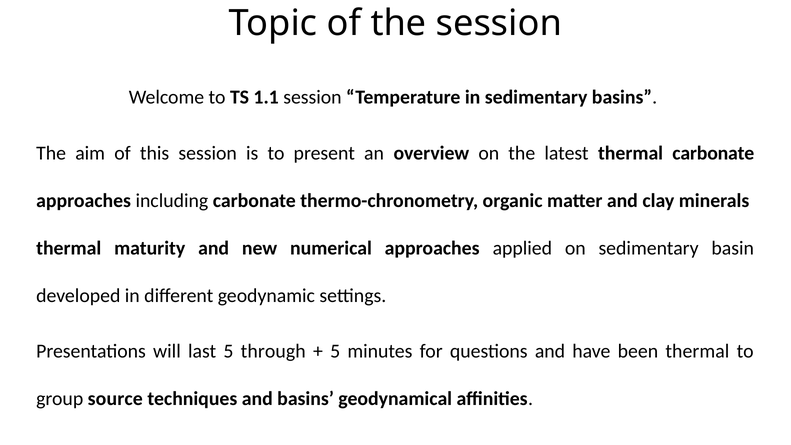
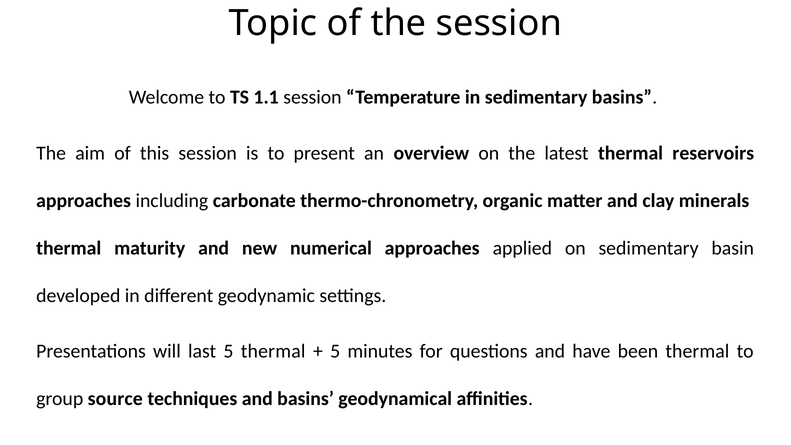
thermal carbonate: carbonate -> reservoirs (713, 153)
5 through: through -> thermal (273, 351)
